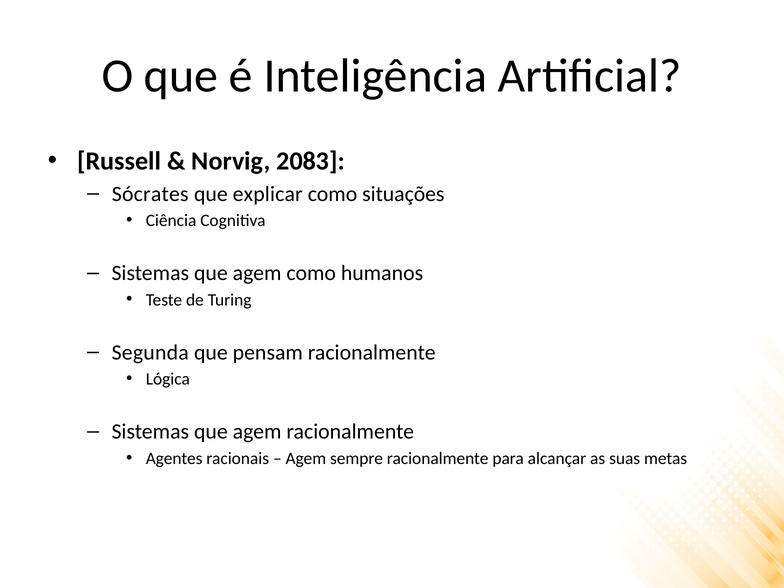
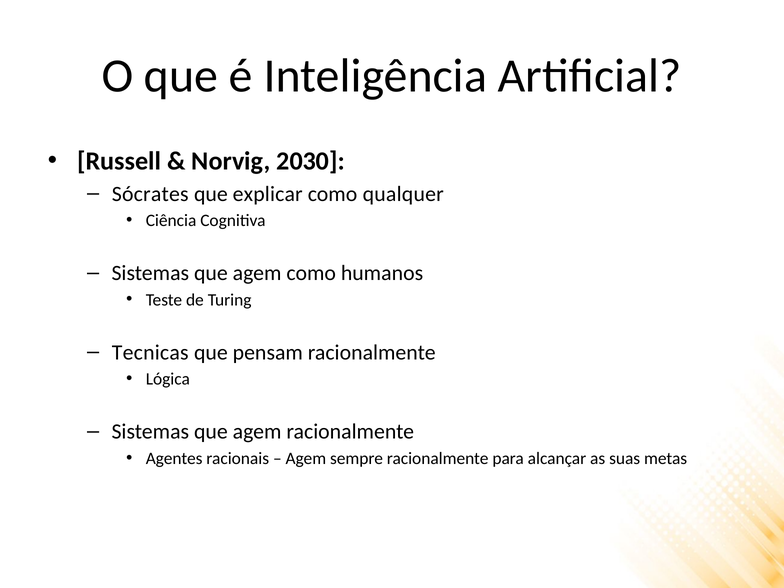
2083: 2083 -> 2030 (311, 161)
situações: situações -> qualquer (403, 194)
Segunda: Segunda -> Tecnicas (150, 352)
